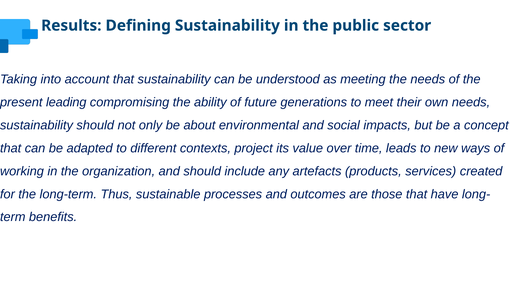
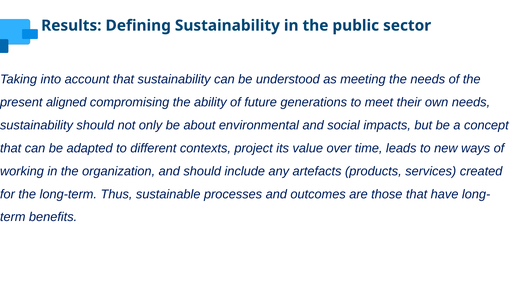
leading: leading -> aligned (66, 102)
